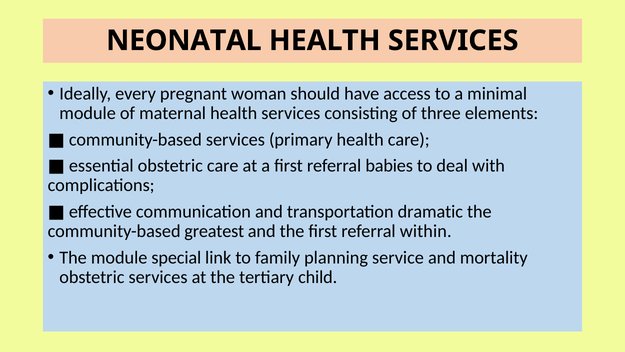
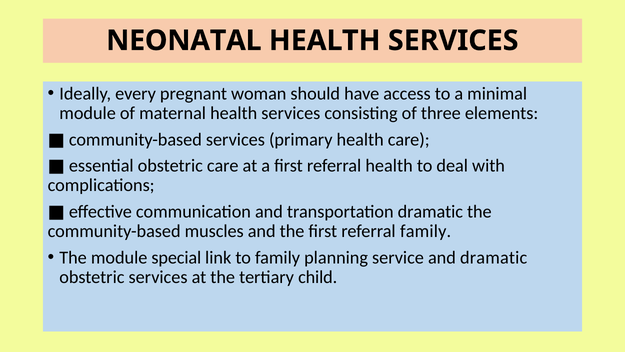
referral babies: babies -> health (389, 166)
greatest: greatest -> muscles (214, 231)
referral within: within -> family (426, 231)
and mortality: mortality -> dramatic (494, 257)
